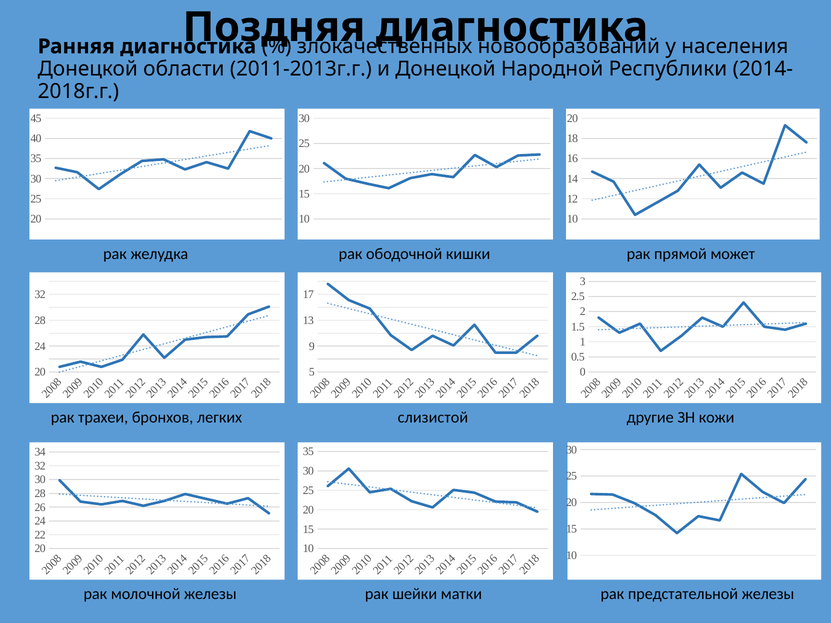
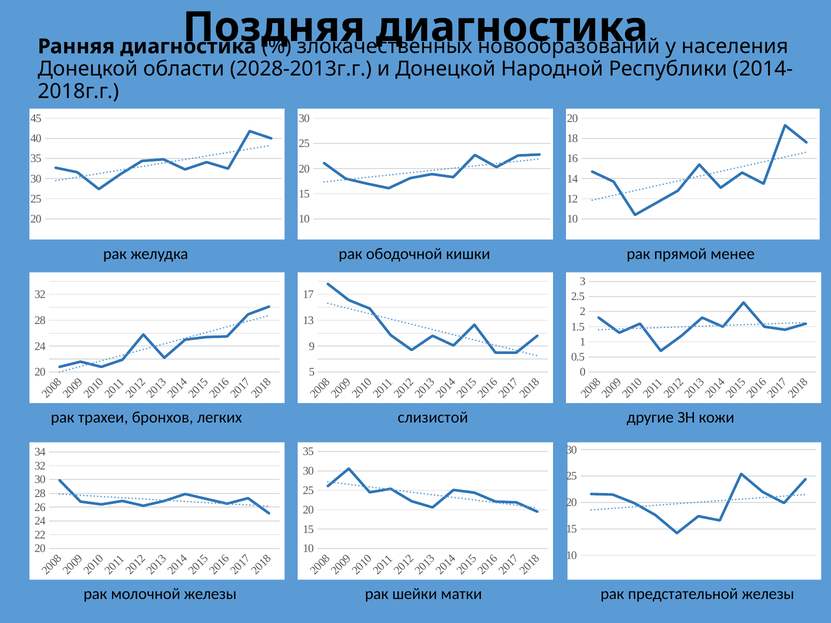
2011-2013г.г: 2011-2013г.г -> 2028-2013г.г (301, 69)
может: может -> менее (733, 254)
